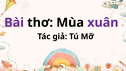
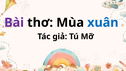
xuân colour: purple -> blue (103, 23)
